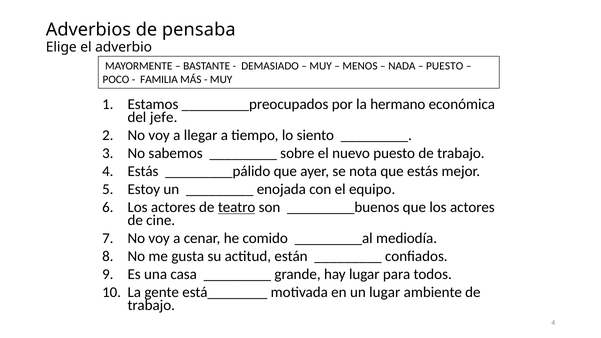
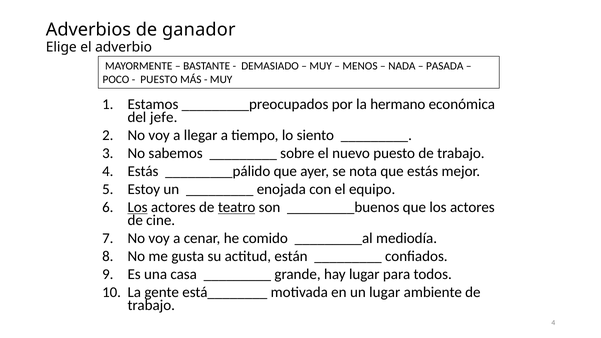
pensaba: pensaba -> ganador (199, 30)
PUESTO: PUESTO -> PASADA (445, 66)
FAMILIA: FAMILIA -> PUESTO (159, 80)
Los underline: none -> present (138, 207)
